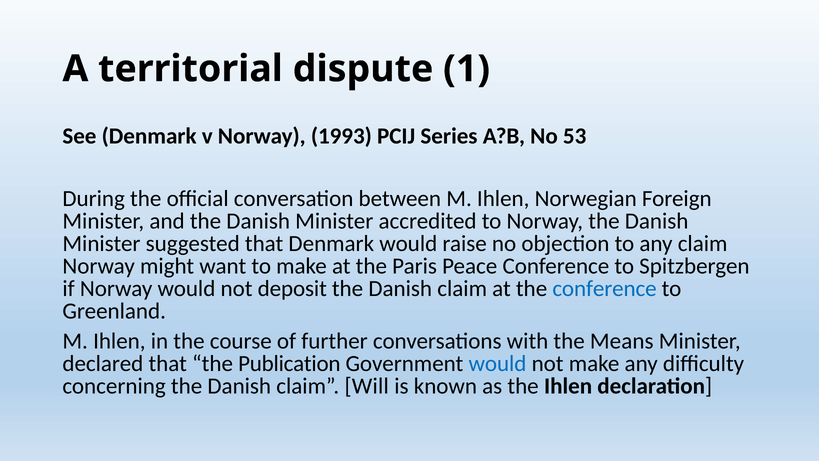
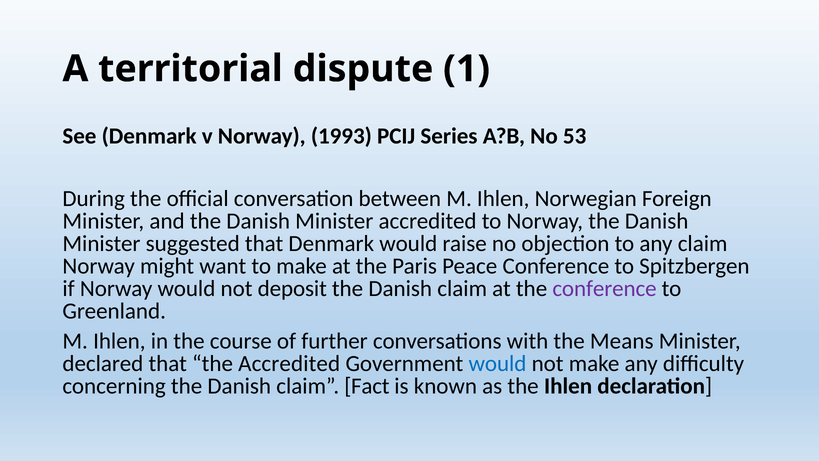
conference colour: blue -> purple (604, 288)
the Publication: Publication -> Accredited (289, 363)
Will: Will -> Fact (367, 386)
